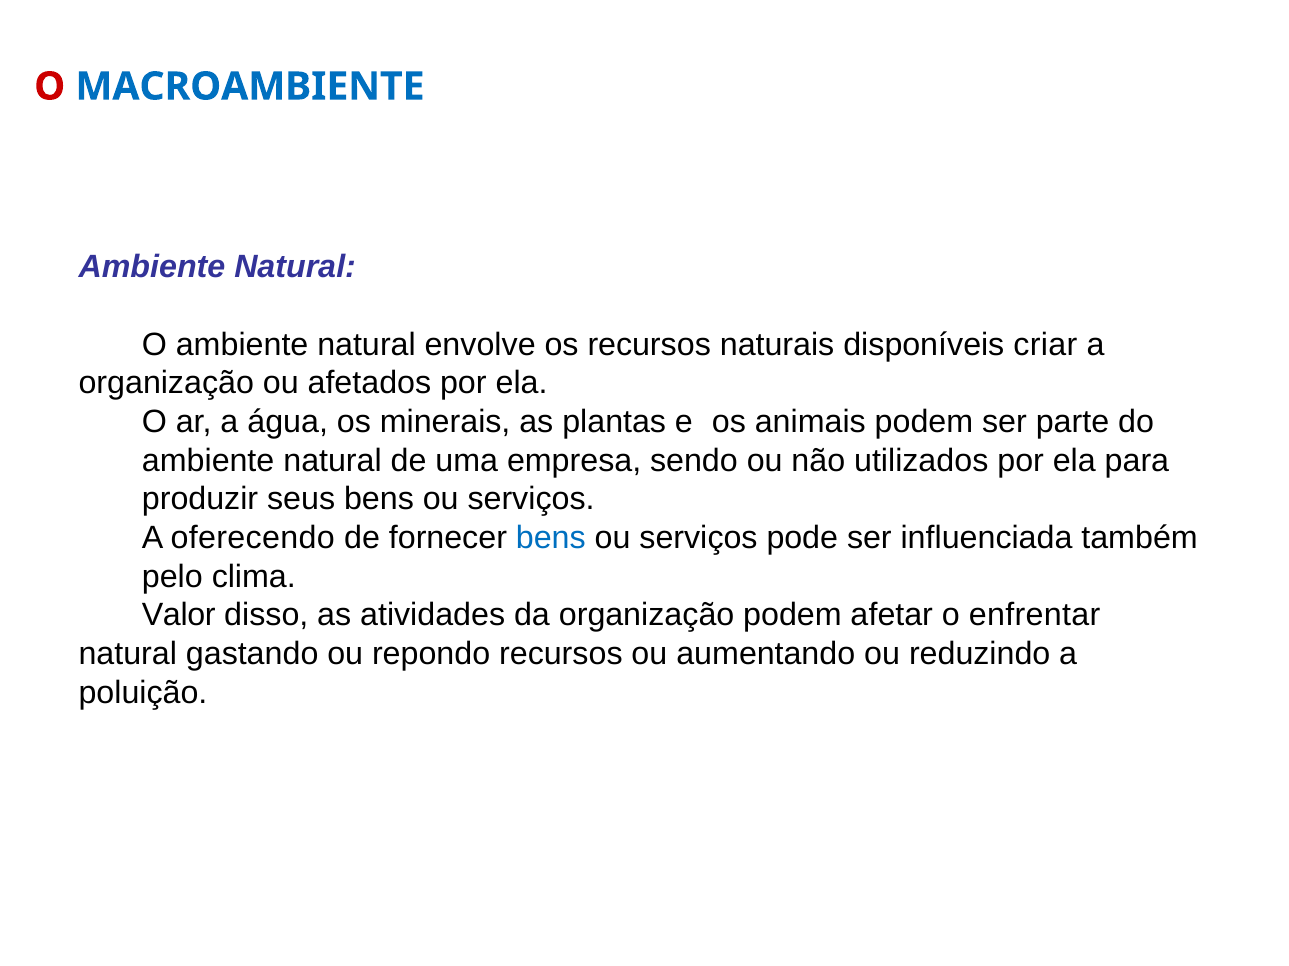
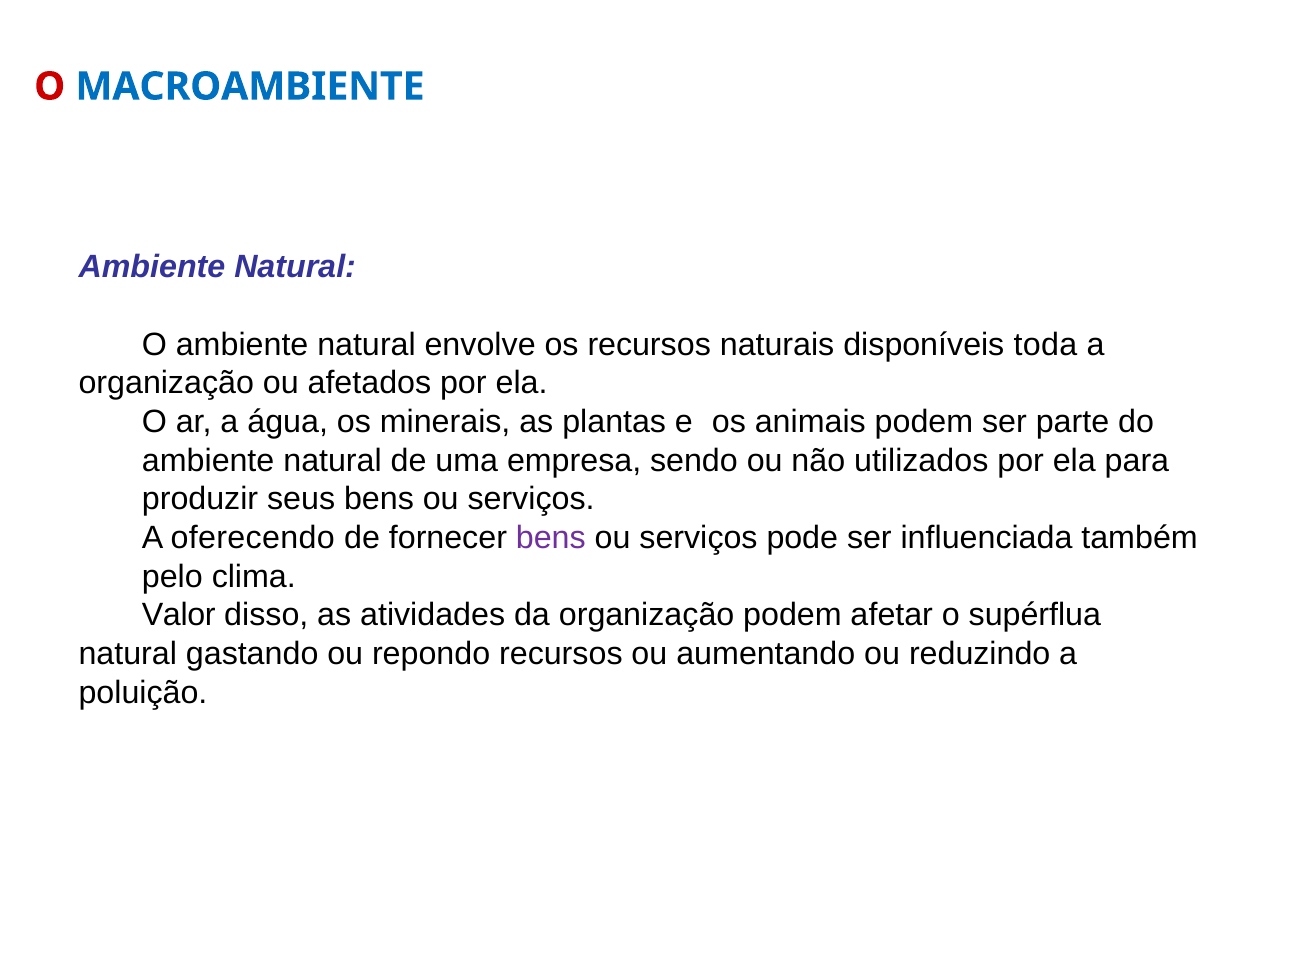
criar: criar -> toda (1045, 345)
bens colour: blue -> purple (551, 538)
enfrentar: enfrentar -> supérflua (1035, 616)
